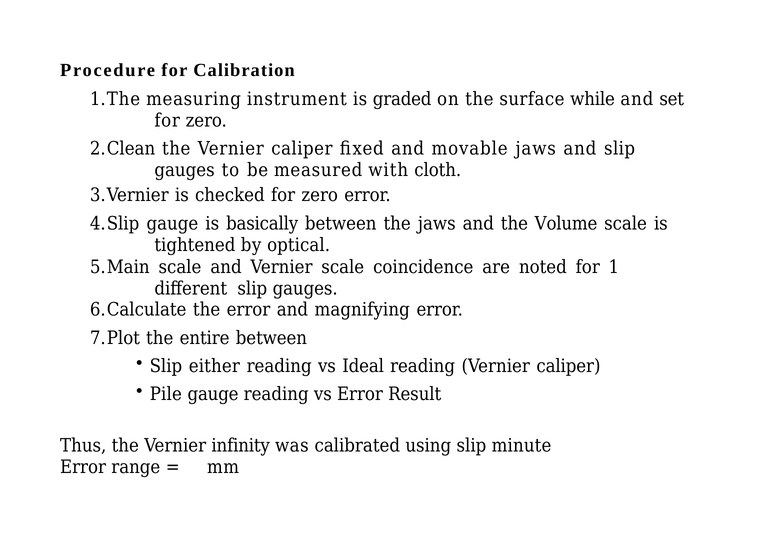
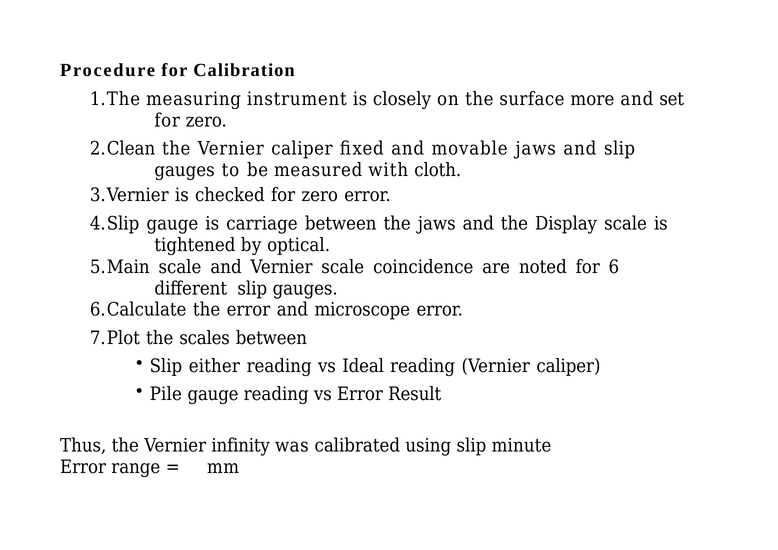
graded: graded -> closely (402, 99)
while: while -> more (592, 99)
basically: basically -> carriage (262, 224)
Volume: Volume -> Display (566, 224)
1: 1 -> 6 (614, 267)
magnifying: magnifying -> microscope (362, 310)
entire: entire -> scales (205, 338)
